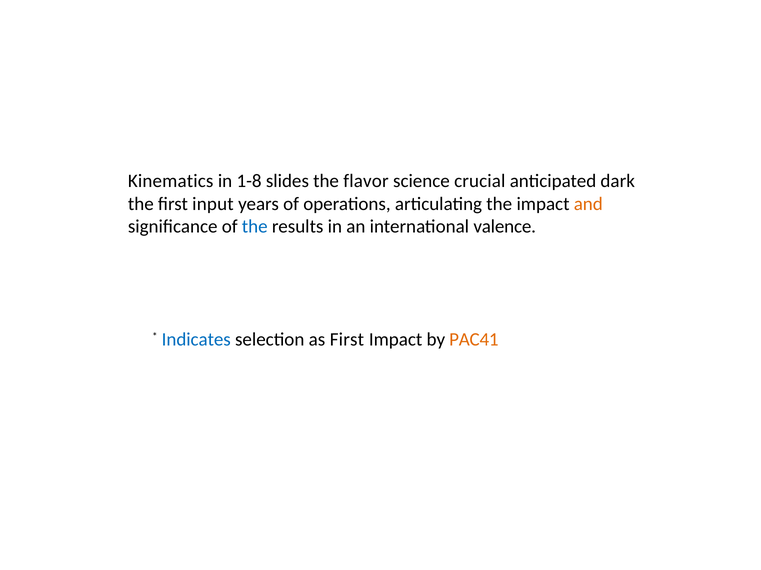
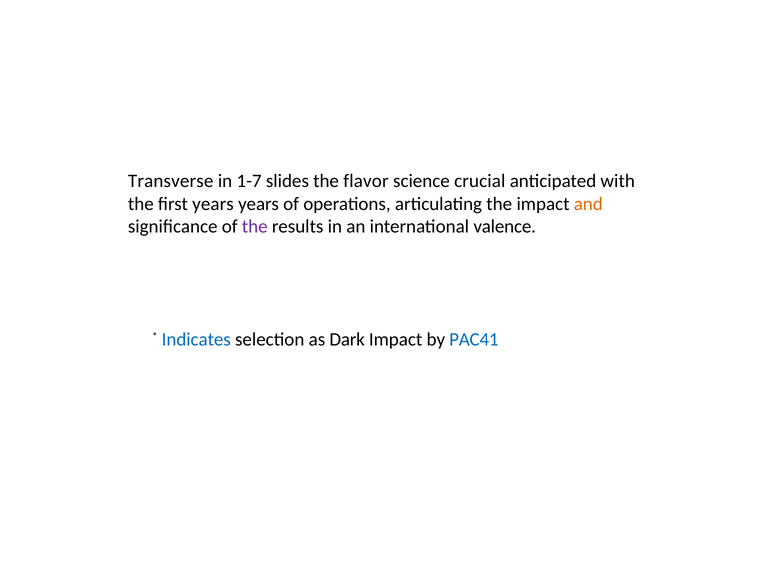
Kinematics: Kinematics -> Transverse (171, 181)
1-8: 1-8 -> 1-7 (249, 181)
dark: dark -> with (618, 181)
first input: input -> years (213, 204)
the colour: blue -> purple (255, 227)
as First: First -> Dark (347, 340)
PAC41 colour: orange -> blue (474, 340)
